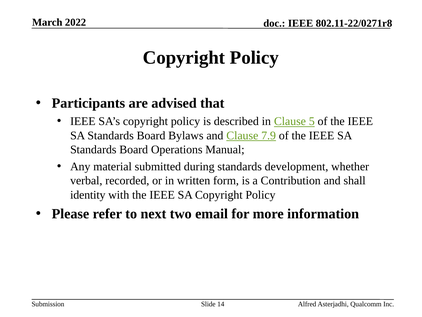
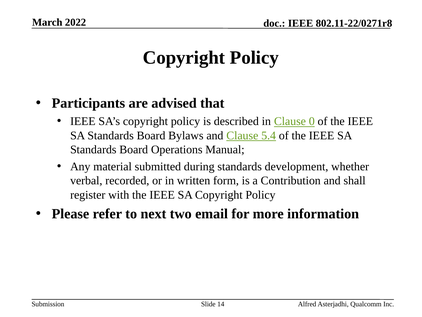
5: 5 -> 0 (312, 121)
7.9: 7.9 -> 5.4 (269, 135)
identity: identity -> register (88, 195)
